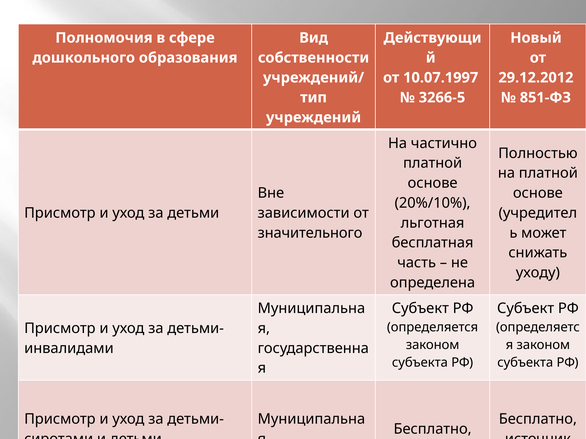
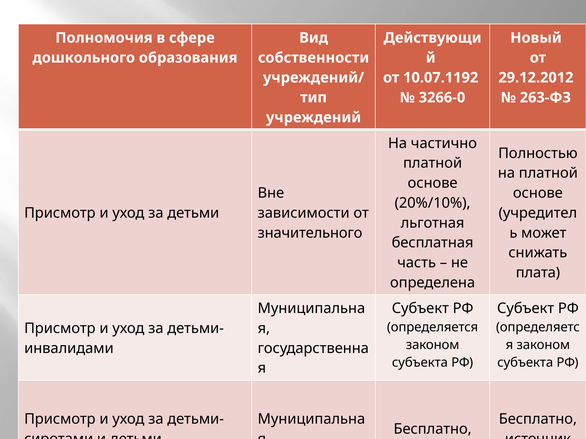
10.07.1997: 10.07.1997 -> 10.07.1192 (441, 78)
3266-5: 3266-5 -> 3266-0 (442, 98)
851-ФЗ: 851-ФЗ -> 263-ФЗ (545, 98)
уходу: уходу -> плата (538, 273)
